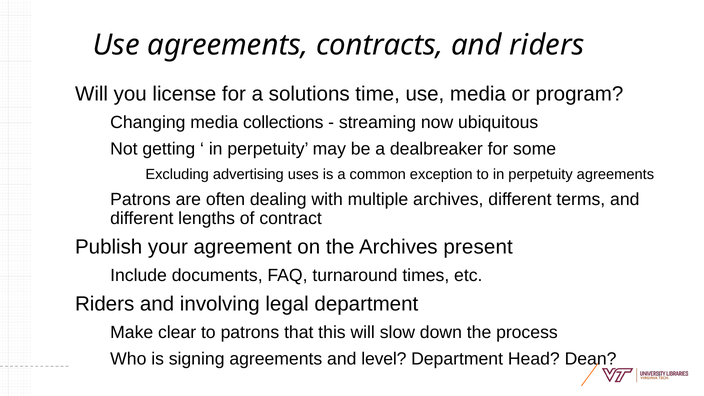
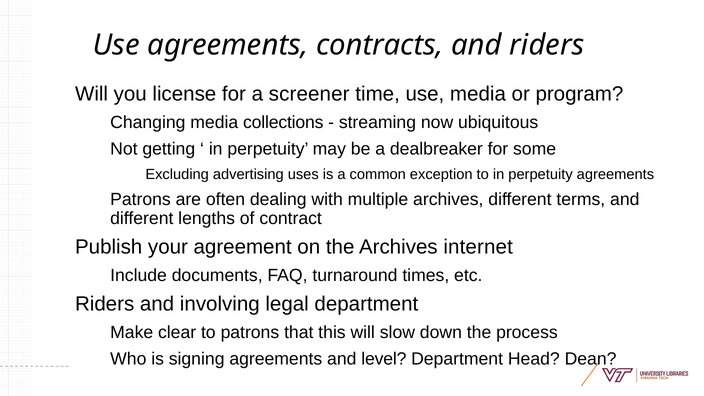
solutions: solutions -> screener (309, 94)
present: present -> internet (478, 247)
